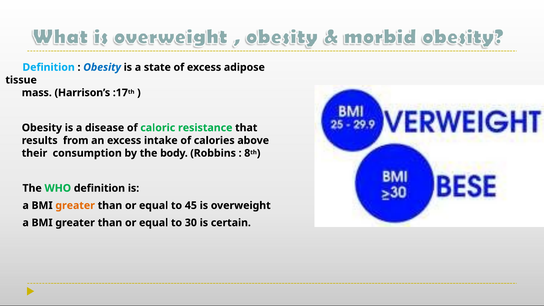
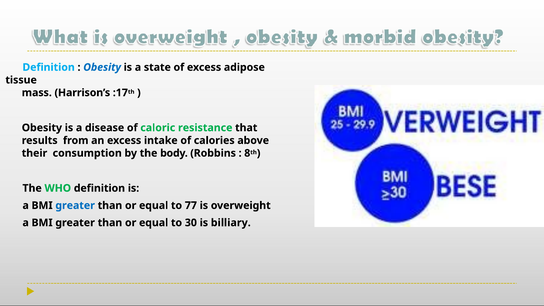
greater colour: orange -> blue (75, 205)
45: 45 -> 77 (191, 205)
certain: certain -> billiary (231, 223)
